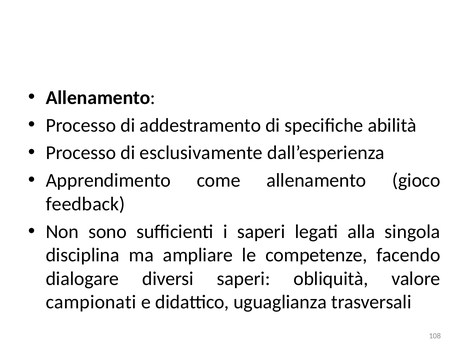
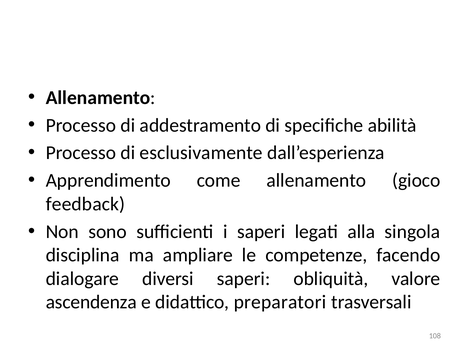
campionati: campionati -> ascendenza (91, 302)
uguaglianza: uguaglianza -> preparatori (280, 302)
